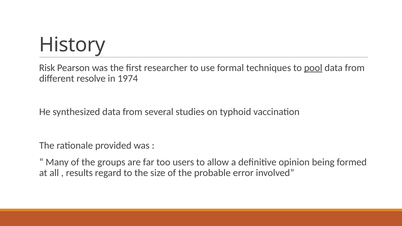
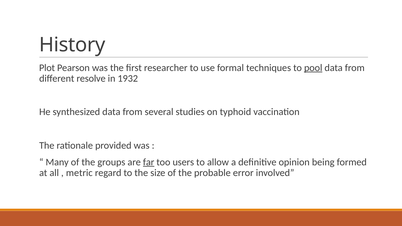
Risk: Risk -> Plot (47, 68)
1974: 1974 -> 1932 (128, 79)
far underline: none -> present (149, 162)
results: results -> metric (79, 173)
